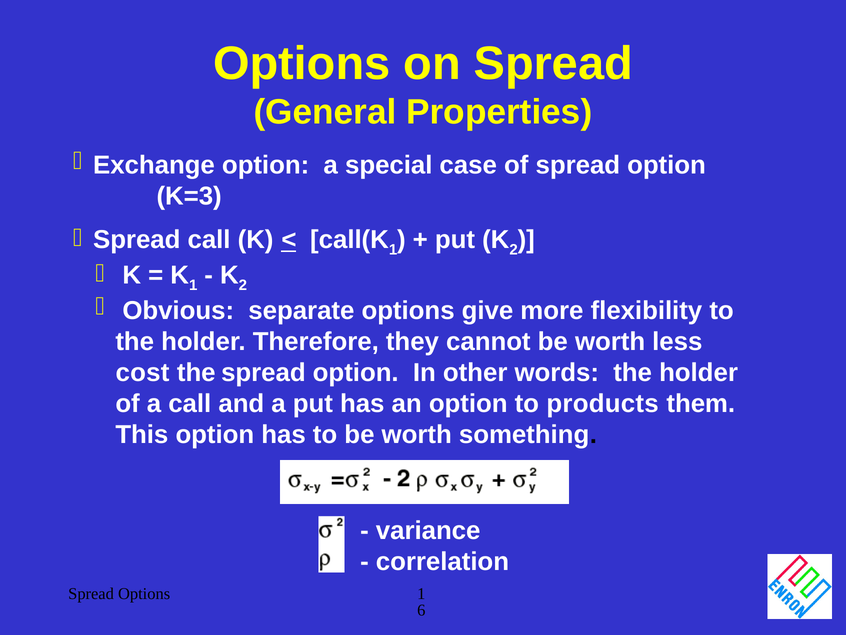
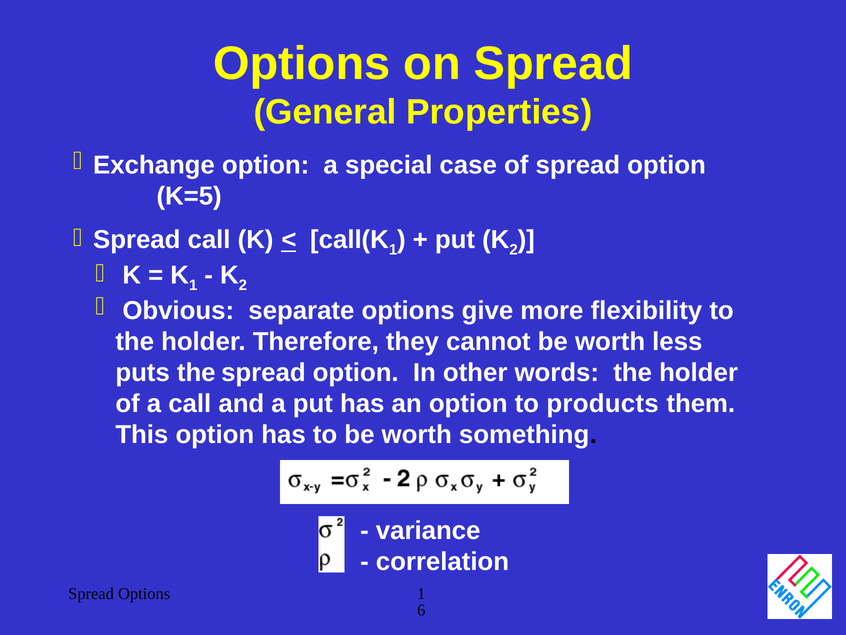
K=3: K=3 -> K=5 (189, 196)
cost: cost -> puts (143, 372)
